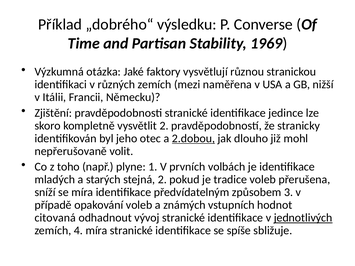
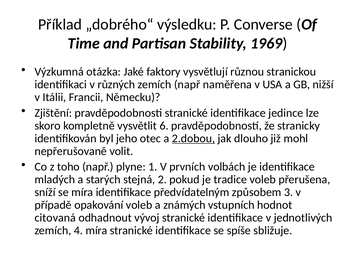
zemích mezi: mezi -> např (187, 85)
vysvětlit 2: 2 -> 6 (164, 126)
jednotlivých underline: present -> none (303, 218)
